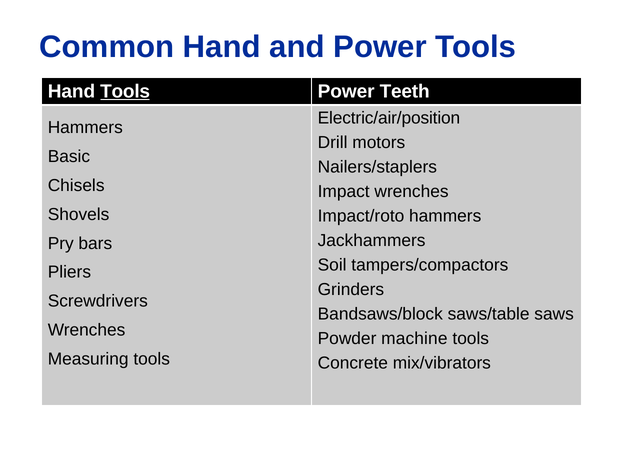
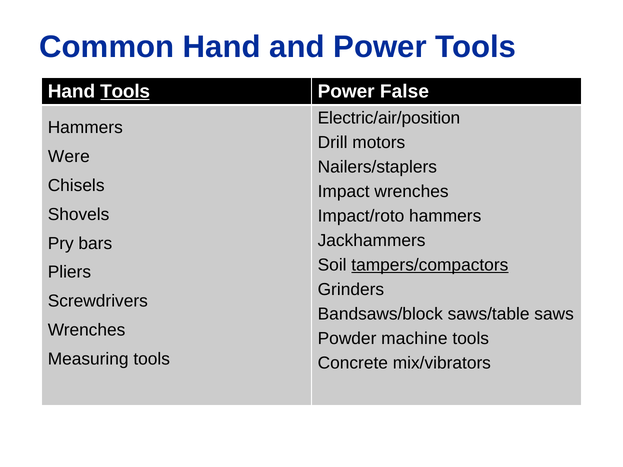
Teeth: Teeth -> False (404, 92)
Basic: Basic -> Were (69, 157)
tampers/compactors underline: none -> present (430, 265)
